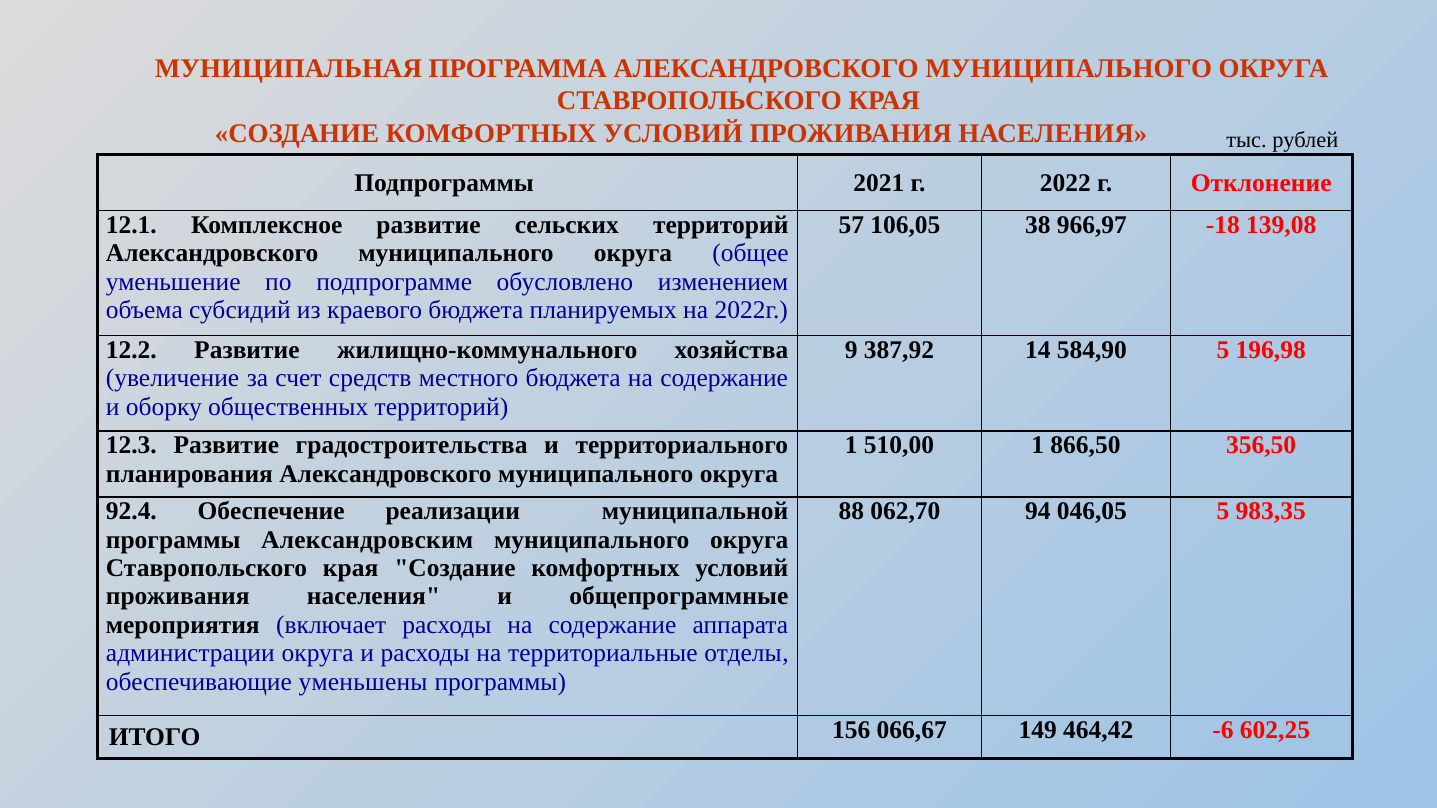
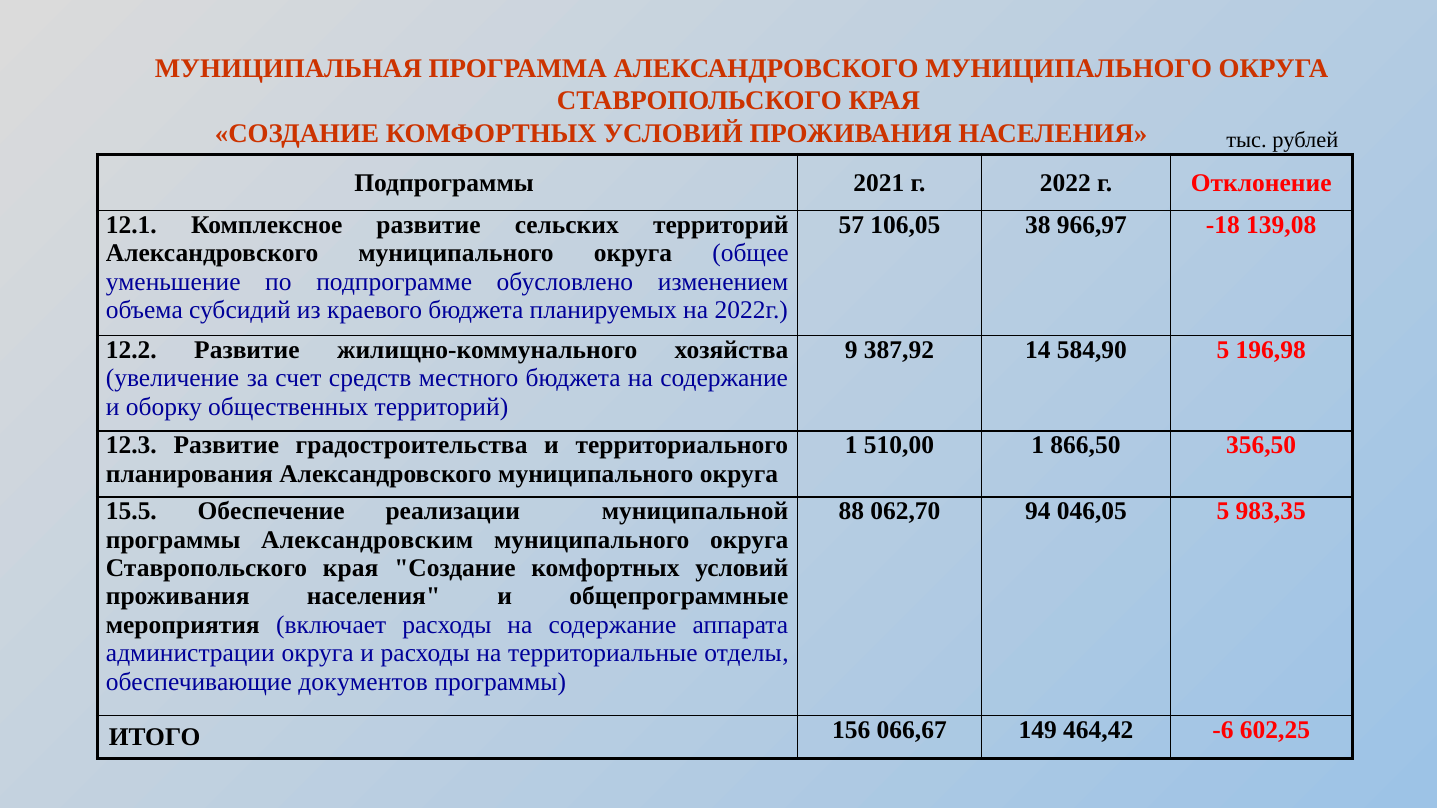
92.4: 92.4 -> 15.5 (131, 512)
уменьшены: уменьшены -> документов (363, 682)
